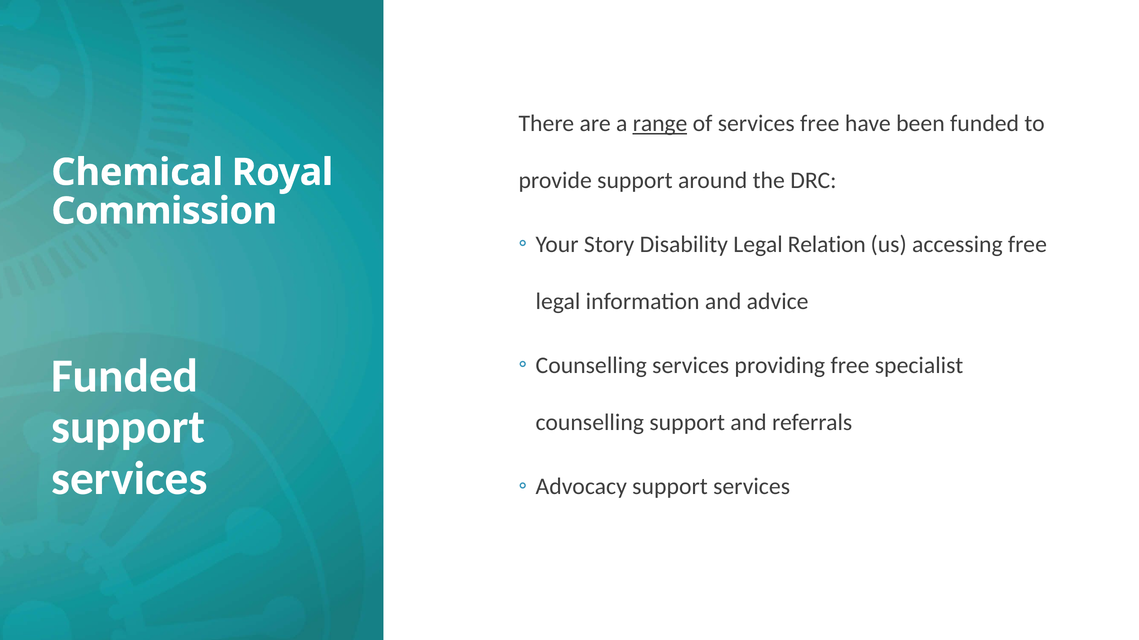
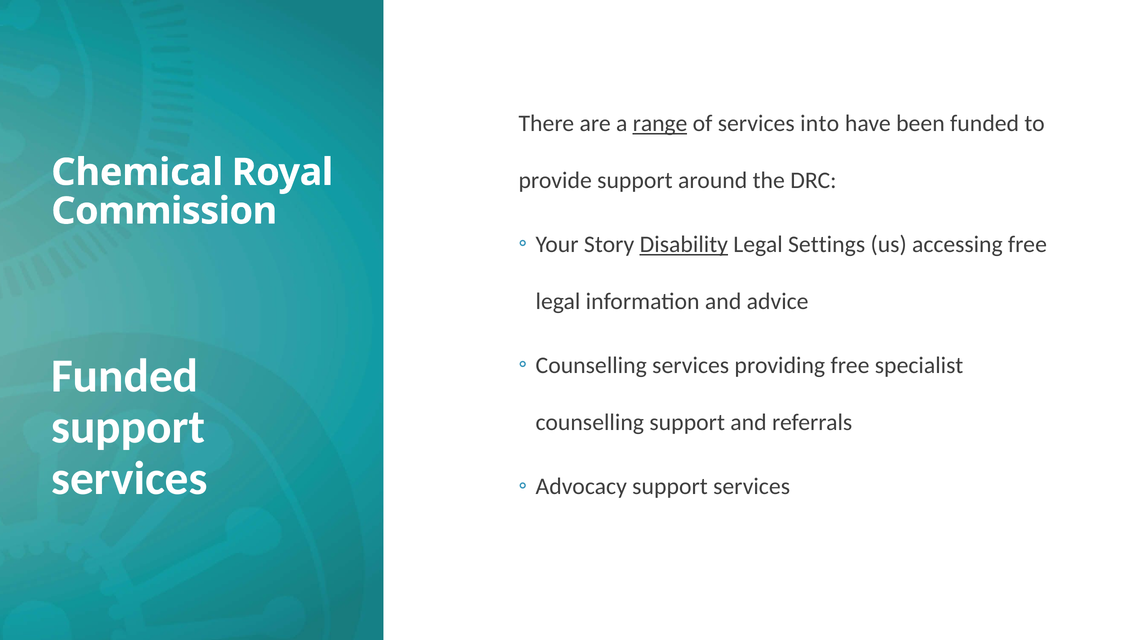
services free: free -> into (820, 123)
Disability underline: none -> present (684, 245)
Relation: Relation -> Settings (827, 245)
